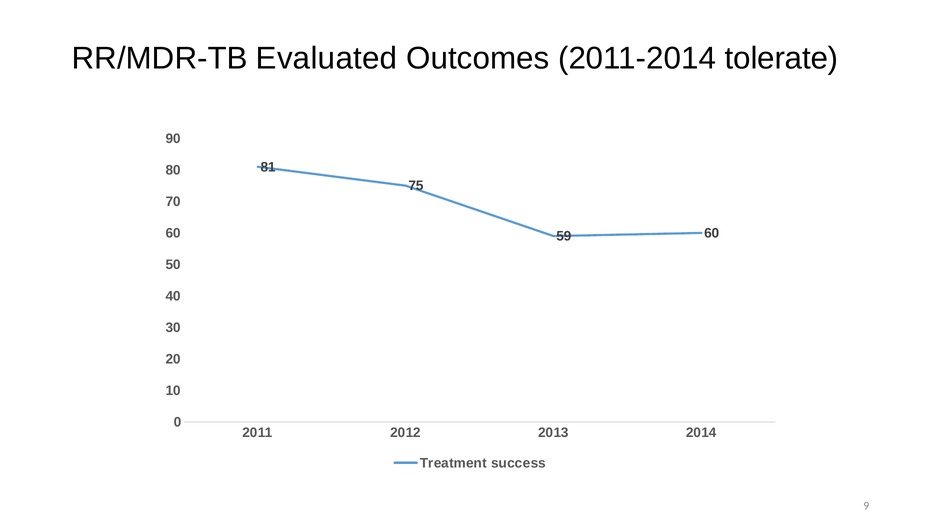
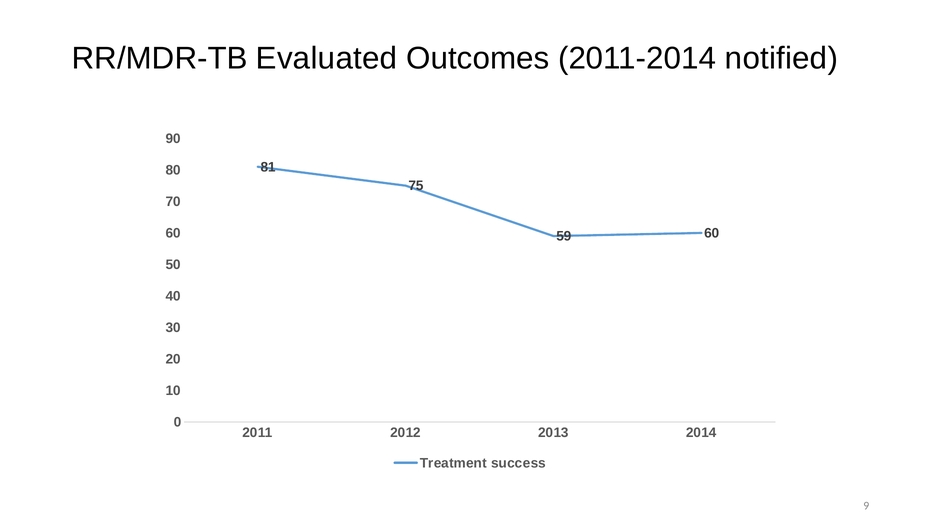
tolerate: tolerate -> notified (781, 58)
